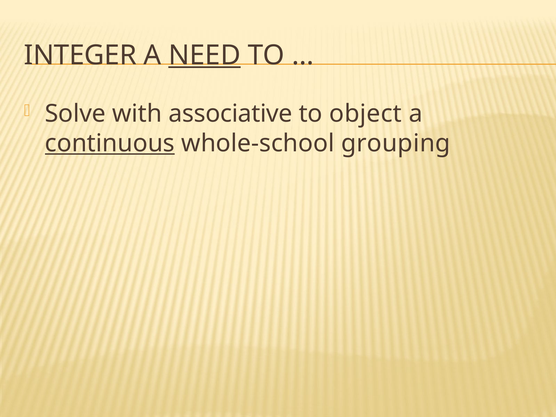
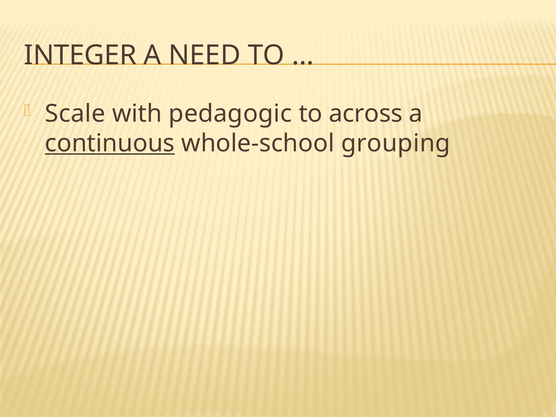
NEED underline: present -> none (205, 55)
Solve: Solve -> Scale (75, 114)
associative: associative -> pedagogic (230, 114)
object: object -> across (366, 114)
